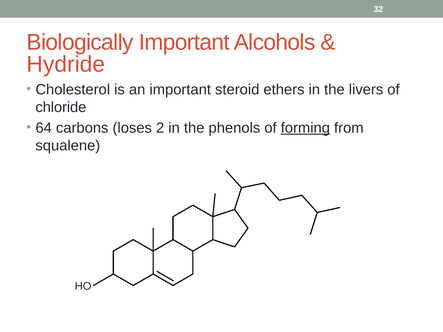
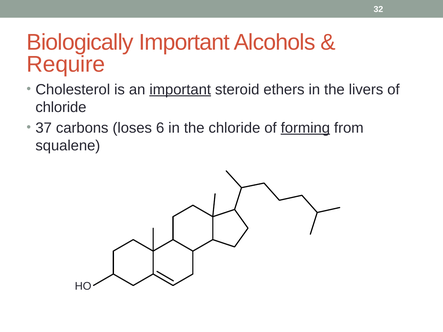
Hydride: Hydride -> Require (66, 64)
important underline: none -> present (180, 90)
64: 64 -> 37 (44, 128)
2: 2 -> 6 (160, 128)
the phenols: phenols -> chloride (234, 128)
